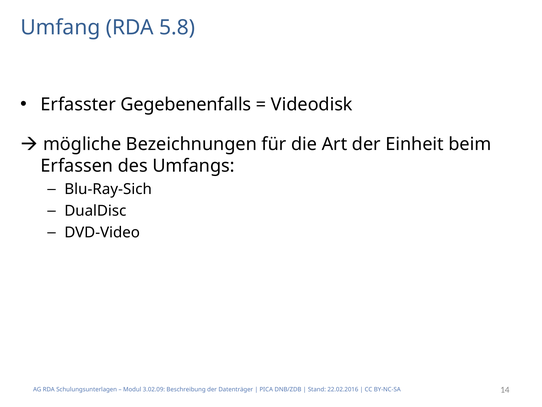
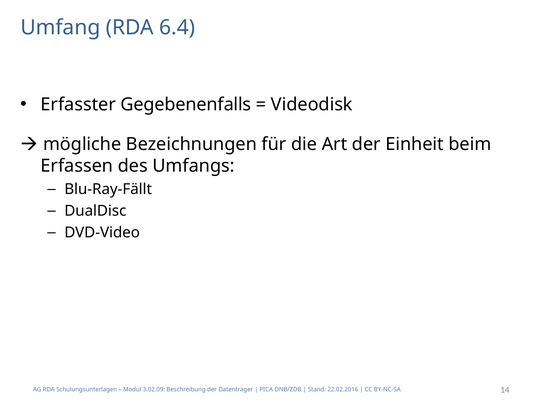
5.8: 5.8 -> 6.4 (177, 27)
Blu-Ray-Sich: Blu-Ray-Sich -> Blu-Ray-Fällt (108, 189)
